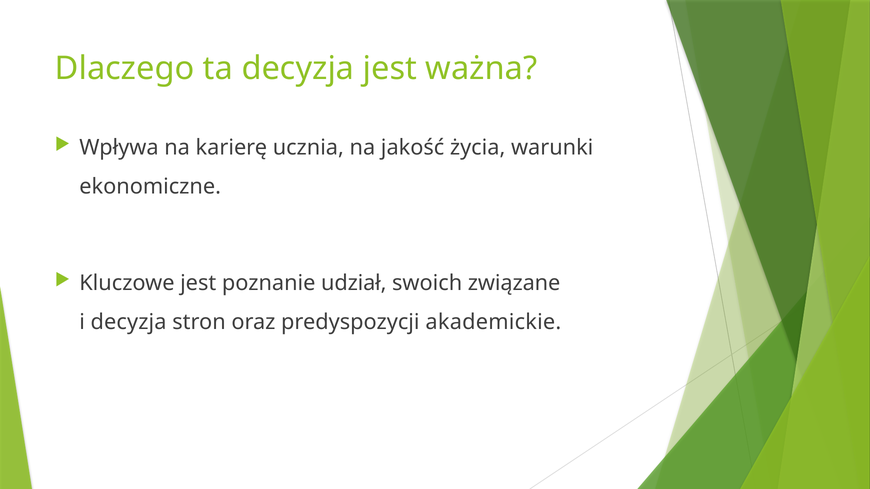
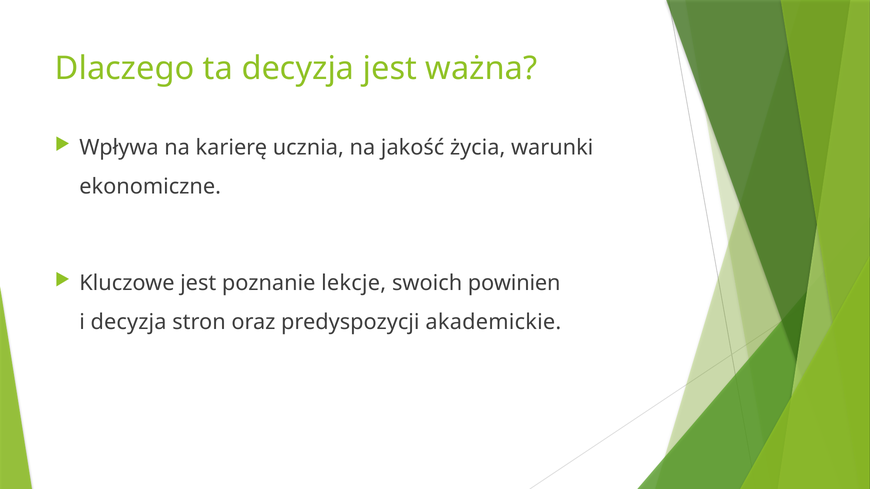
udział: udział -> lekcje (354, 283)
związane: związane -> powinien (514, 283)
